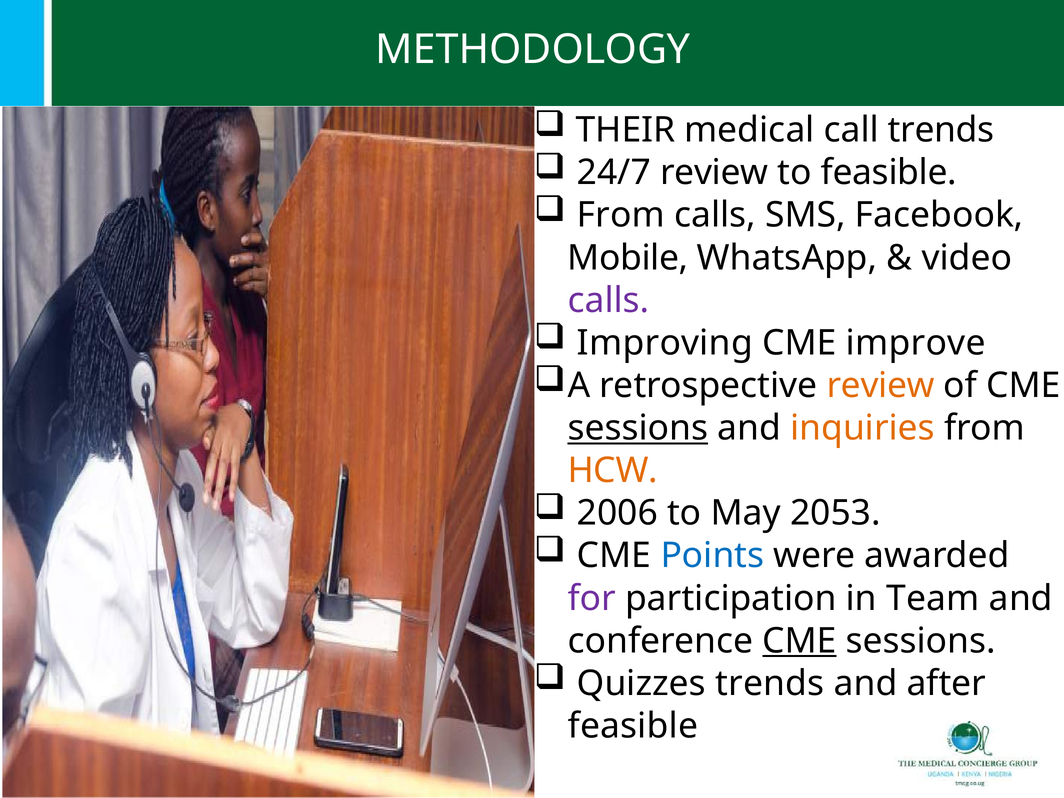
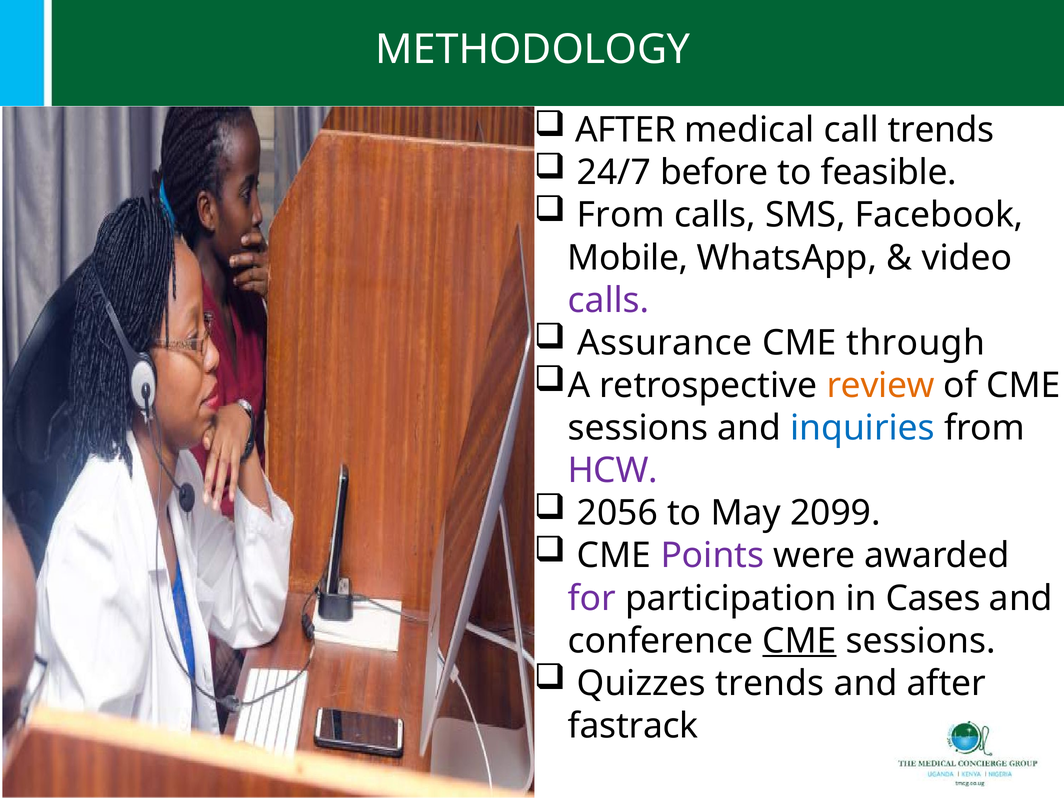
THEIR: THEIR -> AFTER (626, 130)
24/7 review: review -> before (714, 173)
Improving: Improving -> Assurance (665, 343)
improve: improve -> through (916, 343)
sessions underline: present -> none (638, 428)
inquiries colour: orange -> blue (863, 428)
HCW colour: orange -> purple (613, 471)
2006: 2006 -> 2056 (617, 513)
2053: 2053 -> 2099 (835, 513)
Points colour: blue -> purple (712, 556)
Team: Team -> Cases (933, 598)
feasible: feasible -> fastrack (633, 726)
